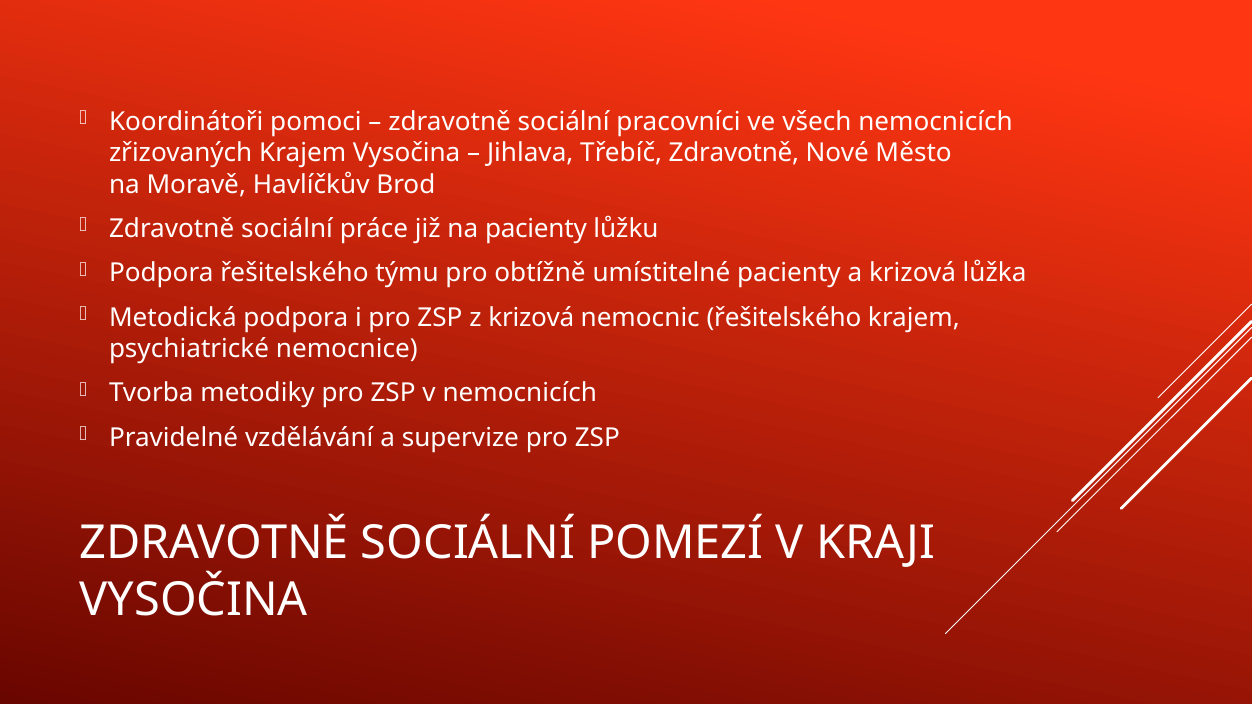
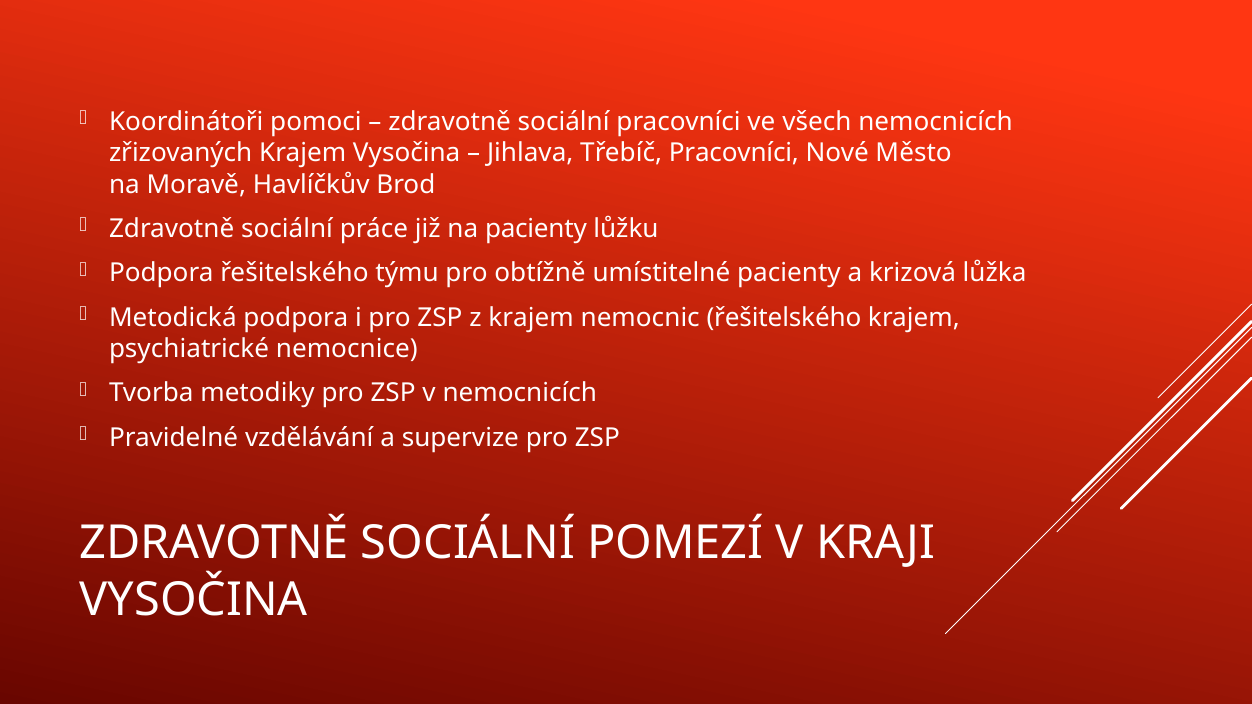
Třebíč Zdravotně: Zdravotně -> Pracovníci (734, 153)
z krizová: krizová -> krajem (531, 318)
